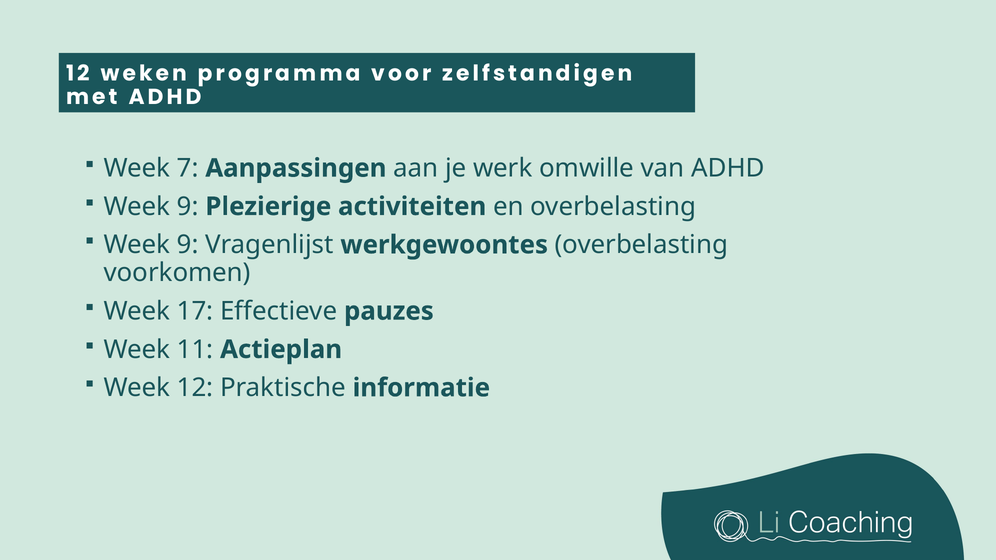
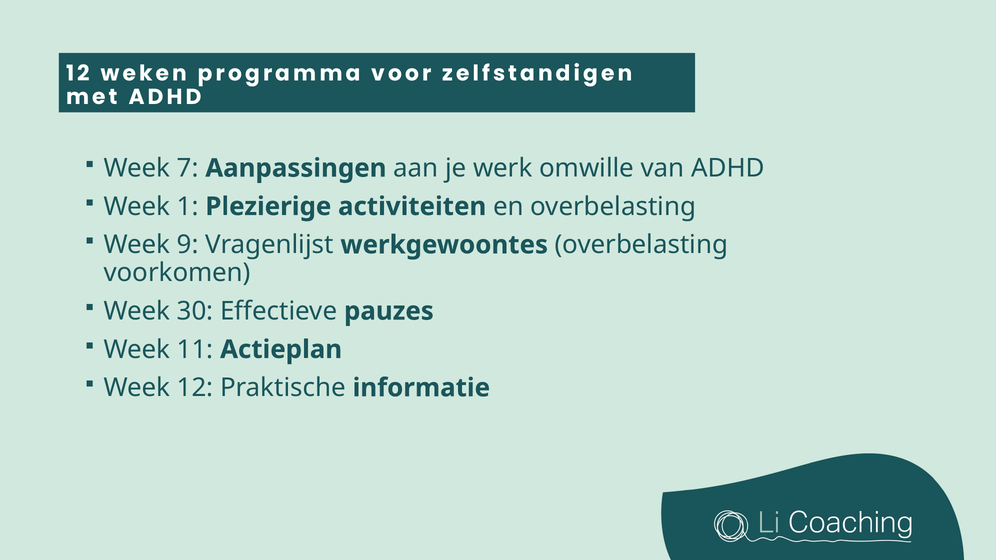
9: 9 -> 1 (188, 207)
17: 17 -> 30 (195, 311)
